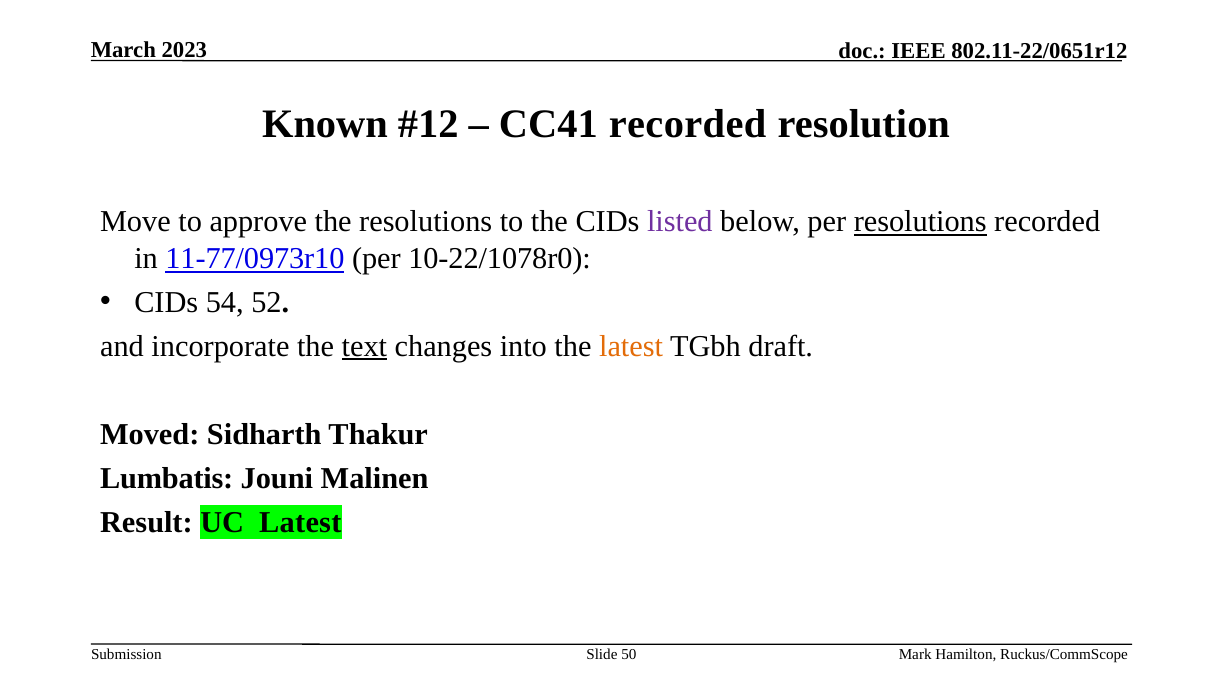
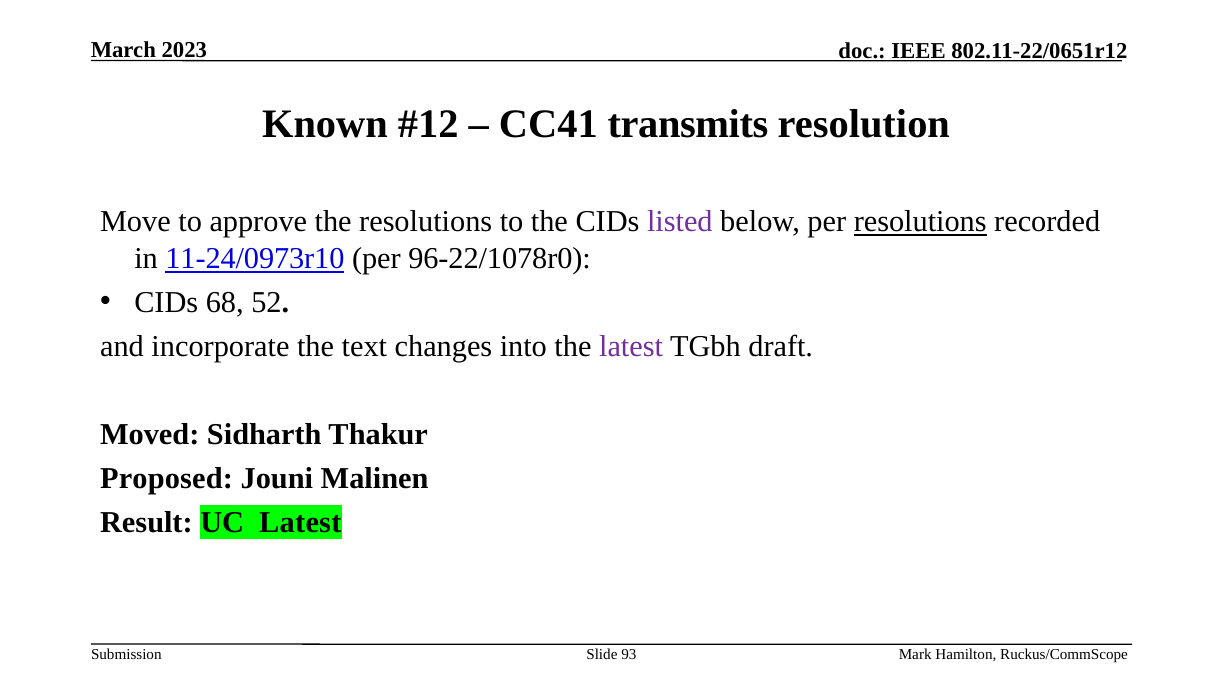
CC41 recorded: recorded -> transmits (688, 124)
11-77/0973r10: 11-77/0973r10 -> 11-24/0973r10 (255, 258)
10-22/1078r0: 10-22/1078r0 -> 96-22/1078r0 (500, 258)
54: 54 -> 68 (225, 302)
text underline: present -> none (364, 346)
latest colour: orange -> purple (631, 346)
Lumbatis: Lumbatis -> Proposed (167, 478)
50: 50 -> 93 (629, 654)
